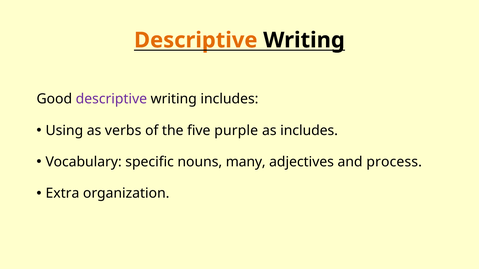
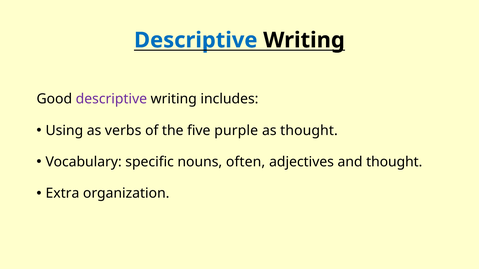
Descriptive colour: orange -> blue (196, 40)
as includes: includes -> thought (309, 131)
many: many -> often (246, 162)
and process: process -> thought (394, 162)
